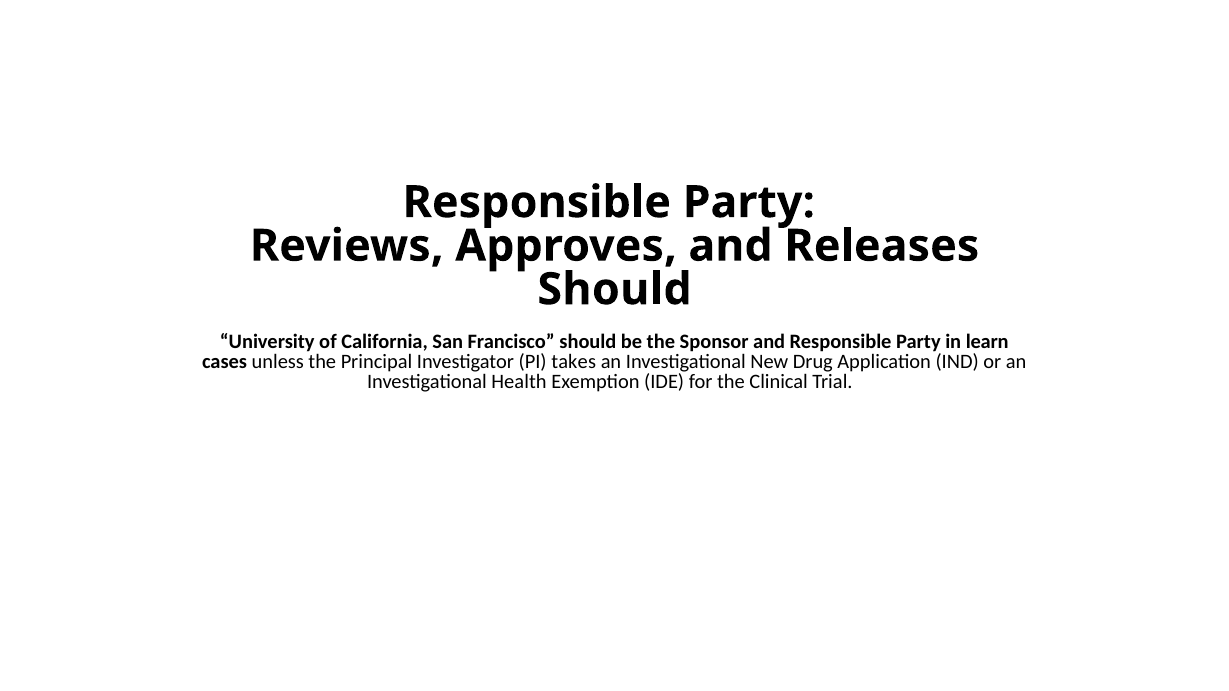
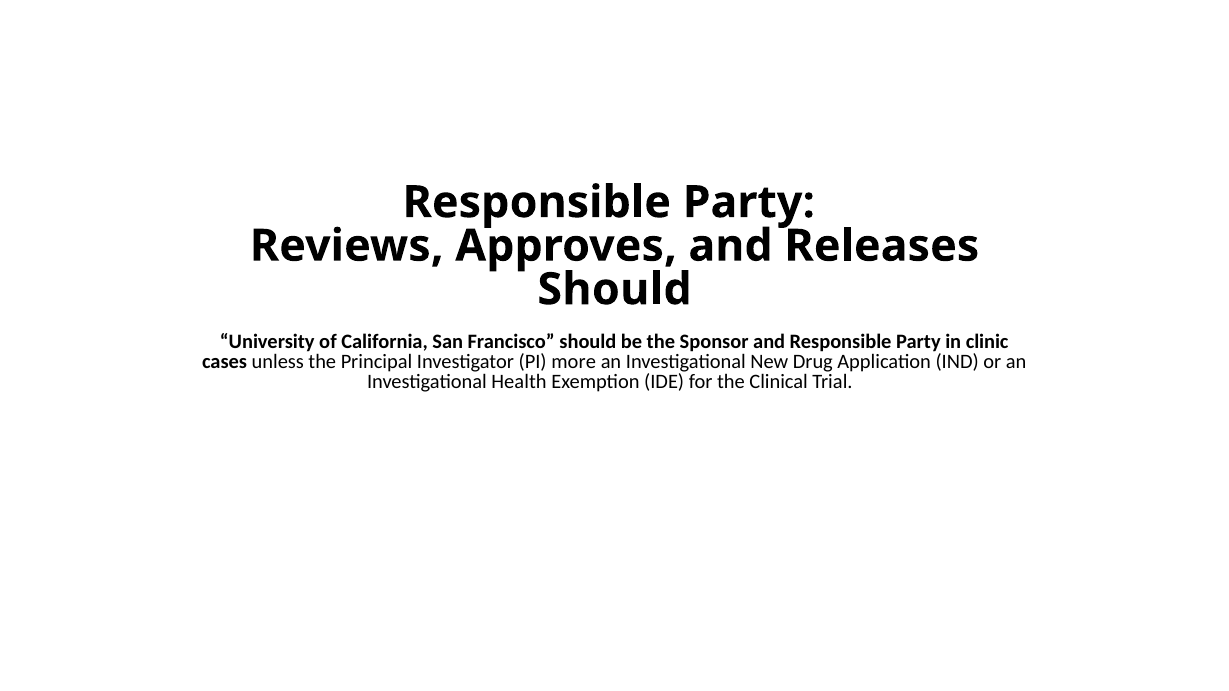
learn: learn -> clinic (987, 342)
takes: takes -> more (574, 362)
